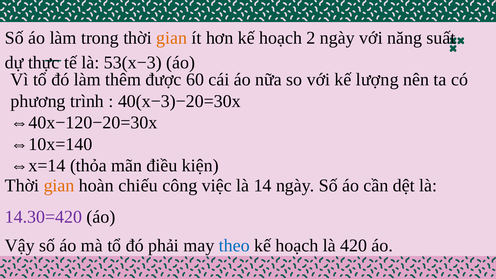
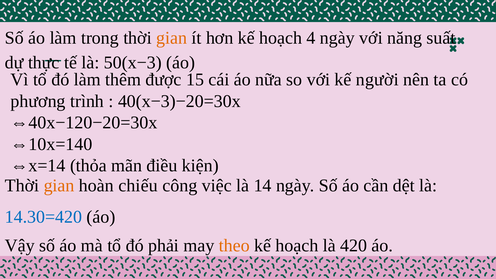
2: 2 -> 4 (311, 38)
53(x−3: 53(x−3 -> 50(x−3 (133, 63)
60: 60 -> 15 (195, 80)
lượng: lượng -> người (377, 80)
14.30=420 colour: purple -> blue (43, 217)
theo colour: blue -> orange (234, 245)
